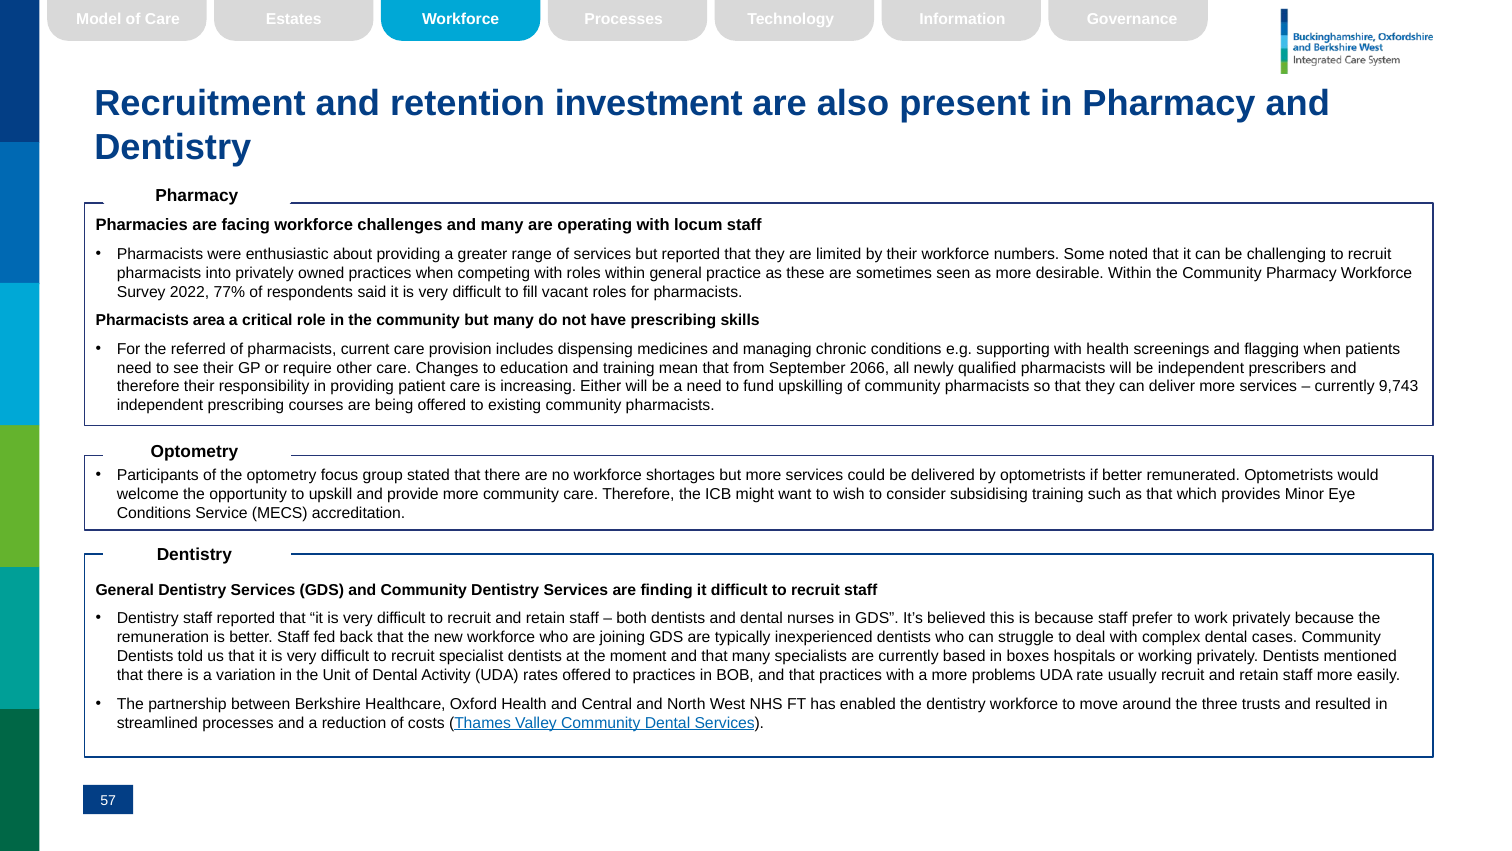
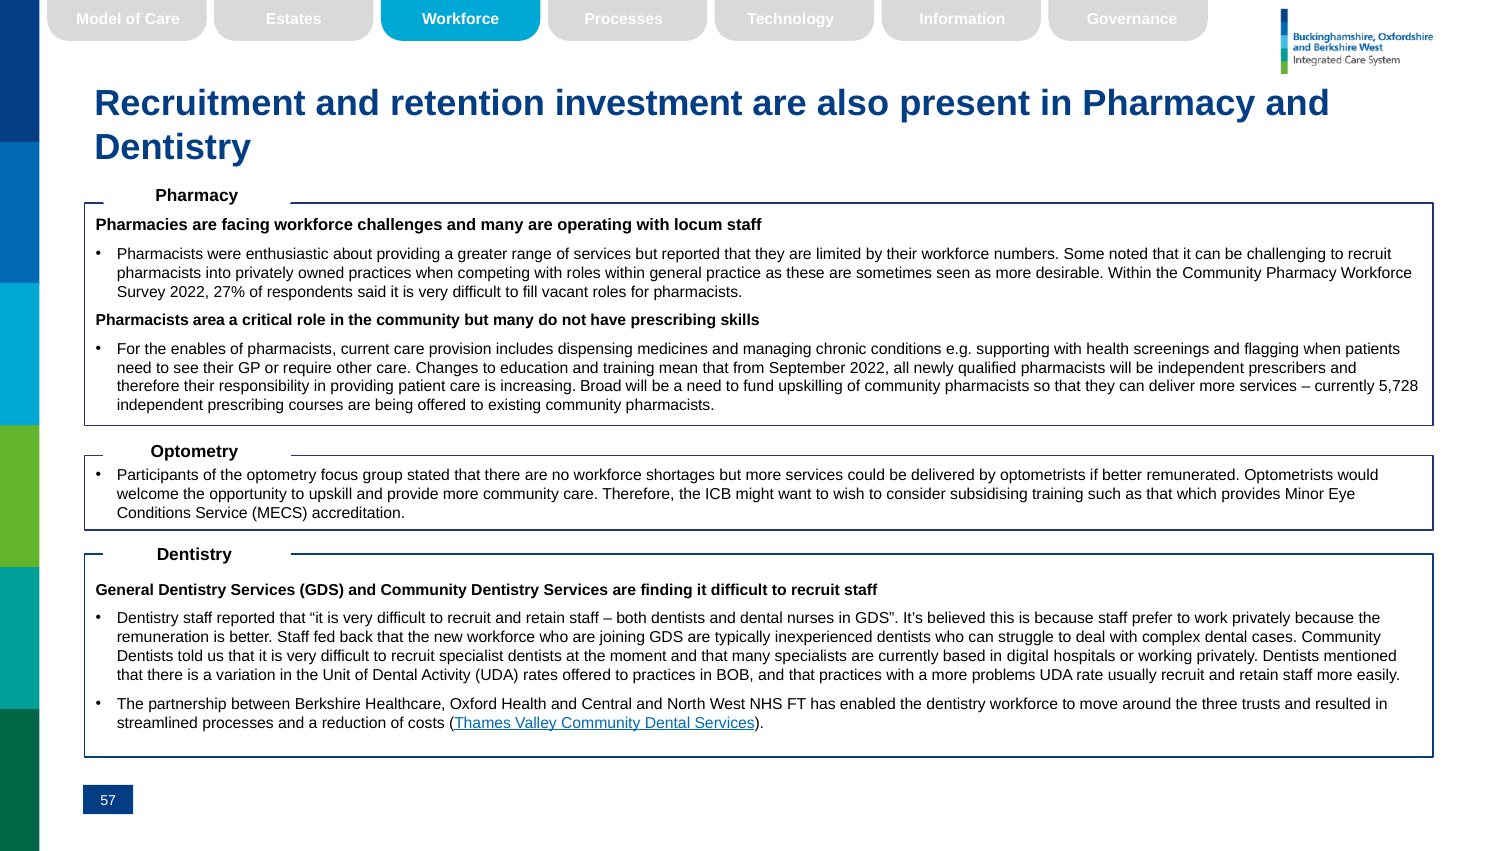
77%: 77% -> 27% (229, 292)
referred: referred -> enables (198, 349)
September 2066: 2066 -> 2022 (870, 368)
Either: Either -> Broad (601, 387)
9,743: 9,743 -> 5,728 (1399, 387)
boxes: boxes -> digital (1028, 656)
